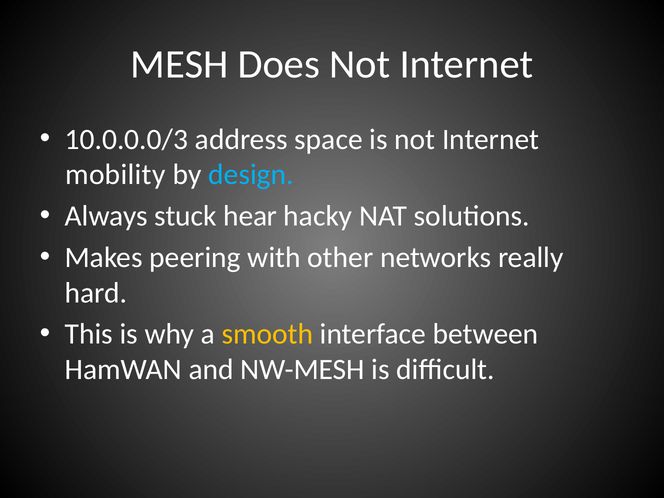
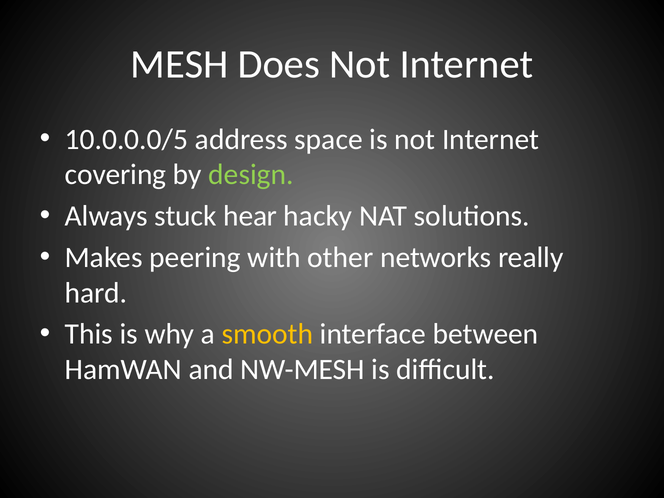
10.0.0.0/3: 10.0.0.0/3 -> 10.0.0.0/5 (126, 139)
mobility: mobility -> covering (116, 175)
design colour: light blue -> light green (251, 175)
